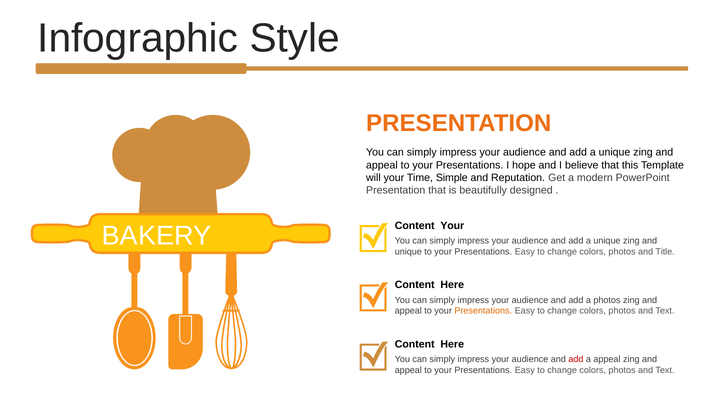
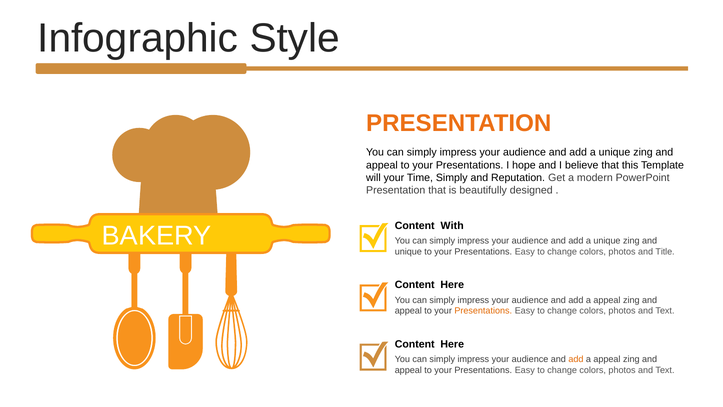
Time Simple: Simple -> Simply (452, 178)
Content Your: Your -> With (452, 225)
photos: photos -> appeal (607, 300)
add colour: red -> orange (576, 359)
